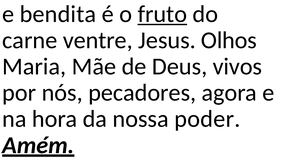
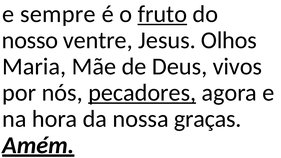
bendita: bendita -> sempre (58, 14)
carne: carne -> nosso (30, 40)
pecadores underline: none -> present (142, 93)
poder: poder -> graças (208, 119)
